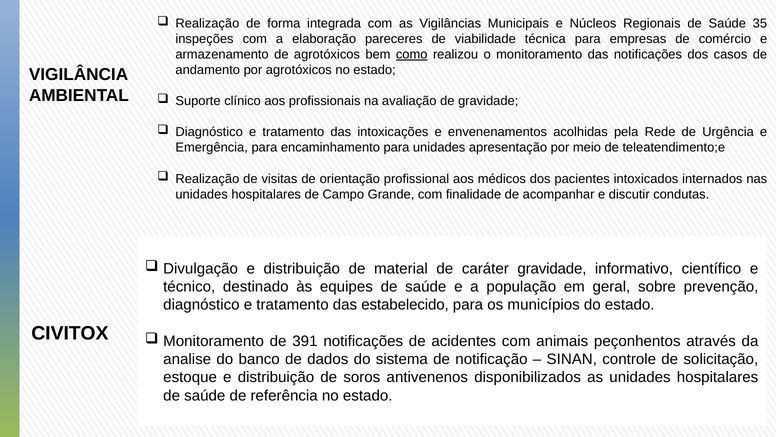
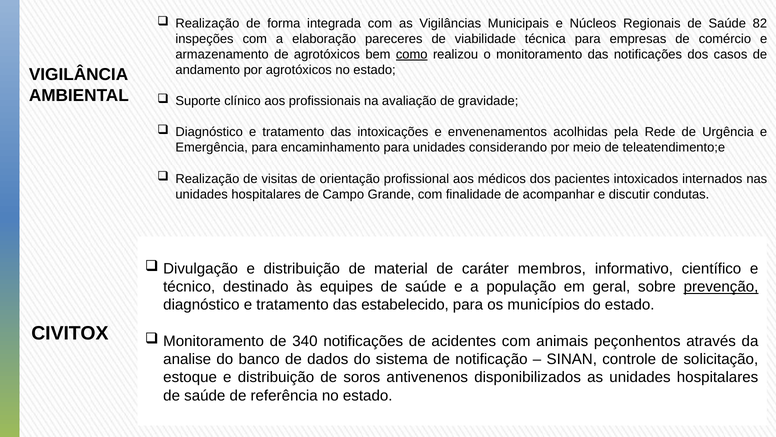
35: 35 -> 82 (760, 23)
apresentação: apresentação -> considerando (508, 148)
caráter gravidade: gravidade -> membros (552, 268)
prevenção underline: none -> present (721, 287)
391: 391 -> 340 (305, 341)
